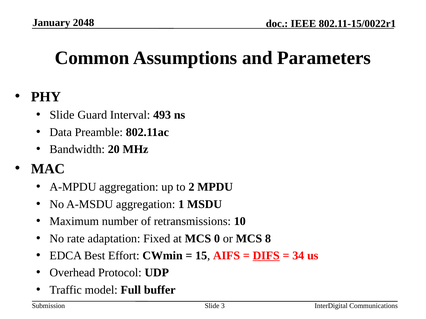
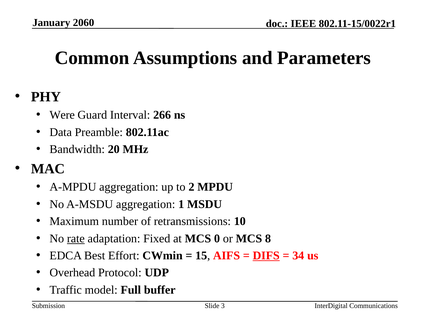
2048: 2048 -> 2060 (84, 23)
Slide: Slide -> Were (62, 115)
493: 493 -> 266 (162, 115)
rate underline: none -> present (76, 239)
